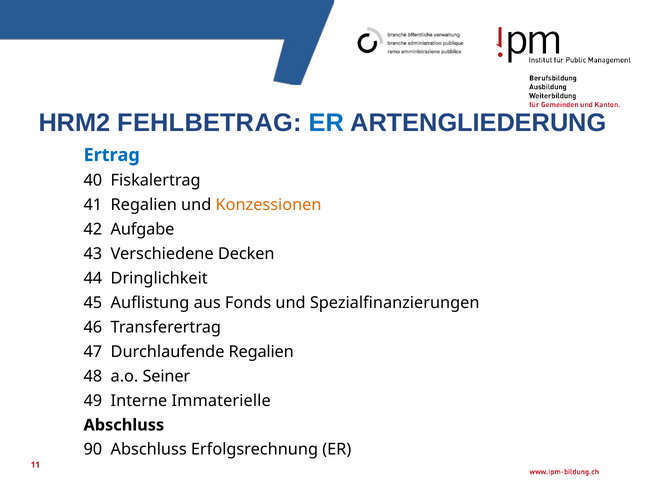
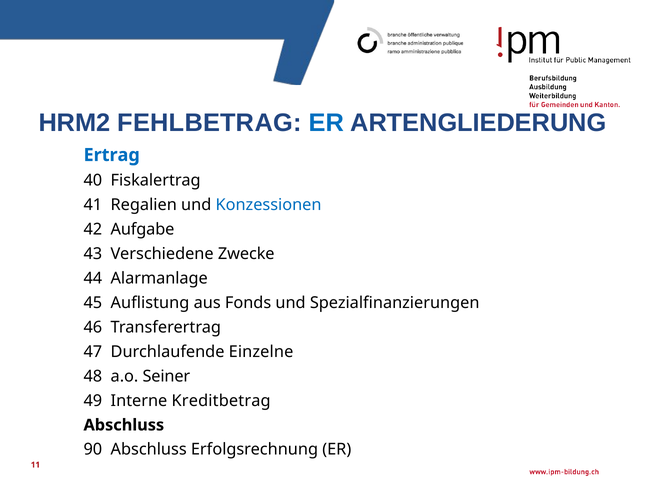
Konzessionen colour: orange -> blue (269, 205)
Decken: Decken -> Zwecke (246, 254)
Dringlichkeit: Dringlichkeit -> Alarmanlage (159, 278)
Durchlaufende Regalien: Regalien -> Einzelne (261, 352)
Immaterielle: Immaterielle -> Kreditbetrag (221, 400)
